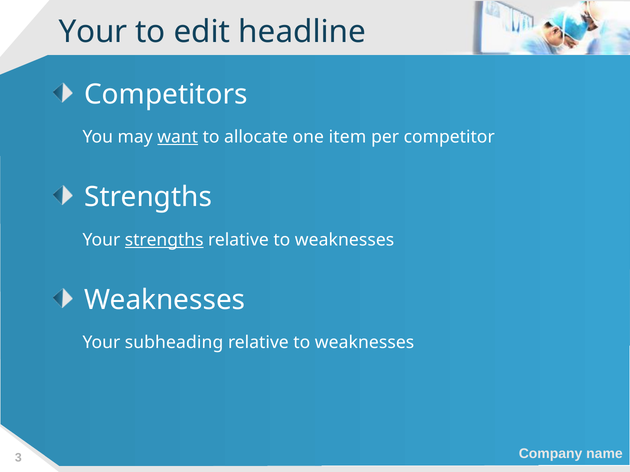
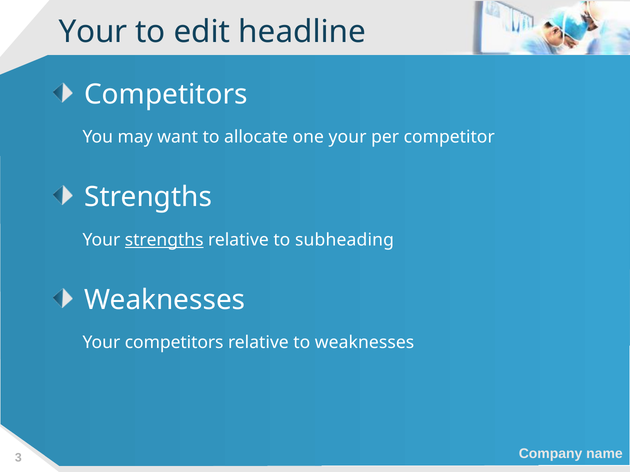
want underline: present -> none (178, 137)
one item: item -> your (347, 137)
weaknesses: weaknesses -> subheading (344, 240)
Your subheading: subheading -> competitors (174, 343)
